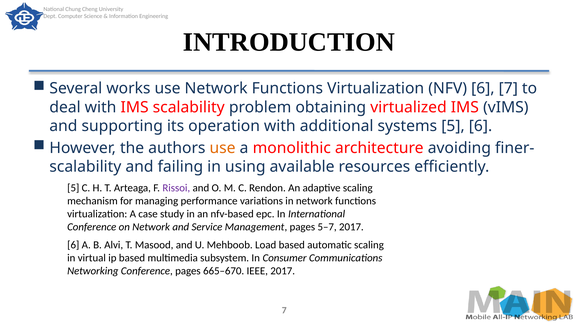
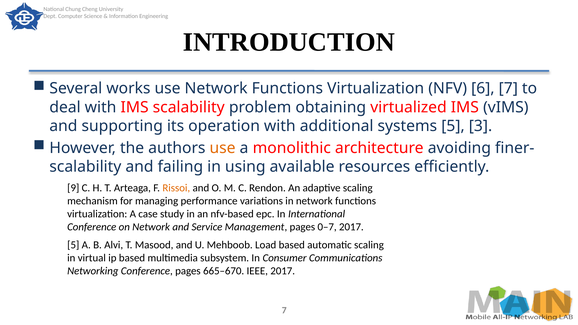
5 6: 6 -> 3 (480, 126)
5: 5 -> 9 (73, 188)
Rissoi colour: purple -> orange (176, 188)
5–7: 5–7 -> 0–7 (327, 227)
6: 6 -> 5 (73, 245)
